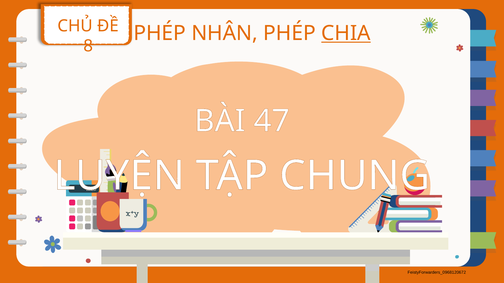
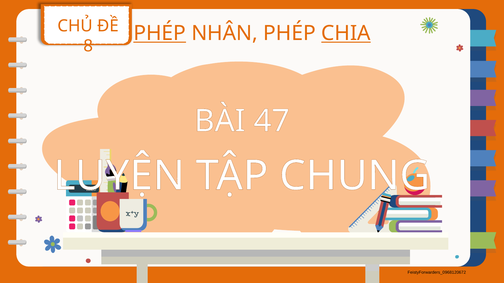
PHÉP underline: none -> present (160, 33)
